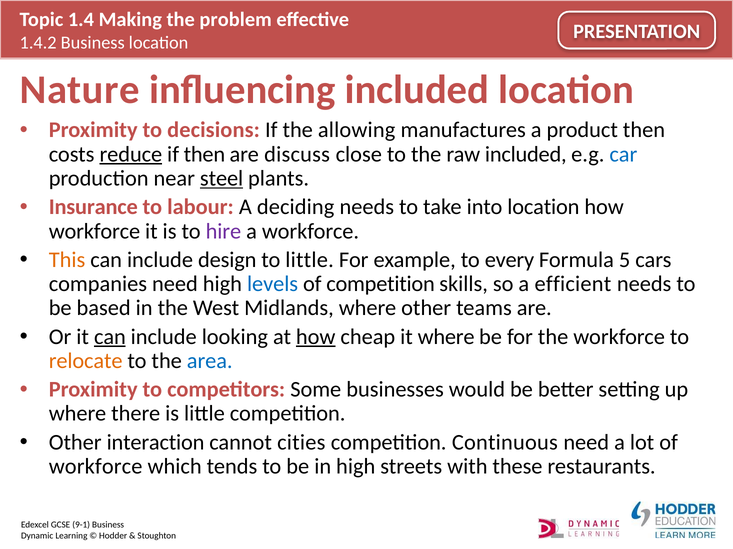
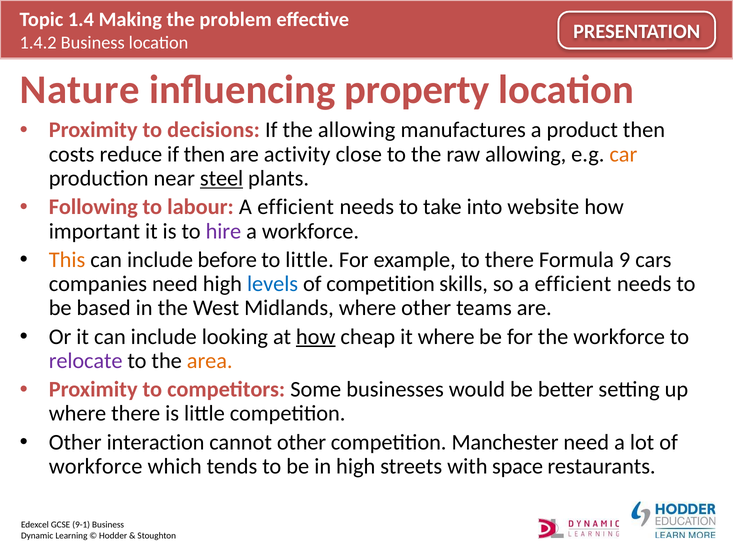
influencing included: included -> property (417, 90)
reduce underline: present -> none (131, 154)
discuss: discuss -> activity (297, 154)
raw included: included -> allowing (526, 154)
car colour: blue -> orange (623, 154)
Insurance: Insurance -> Following (93, 207)
labour A deciding: deciding -> efficient (296, 207)
into location: location -> website (543, 207)
workforce: workforce -> important (94, 231)
design: design -> before (227, 260)
to every: every -> there (509, 260)
5: 5 -> 9 (625, 260)
can underline: present -> none (110, 337)
relocate colour: orange -> purple (86, 361)
area colour: blue -> orange (210, 361)
cannot cities: cities -> other (302, 443)
Continuous: Continuous -> Manchester (505, 443)
these: these -> space (518, 467)
